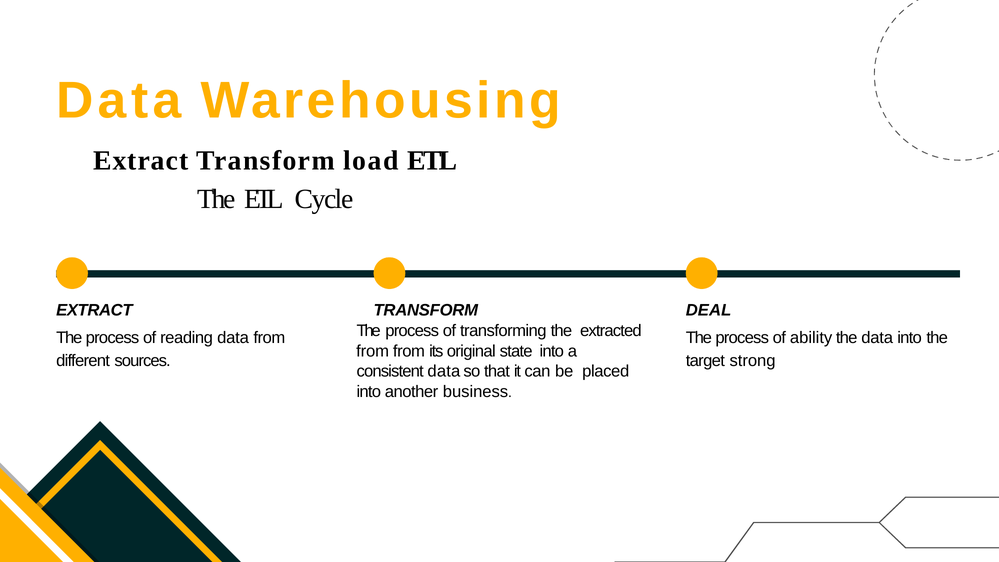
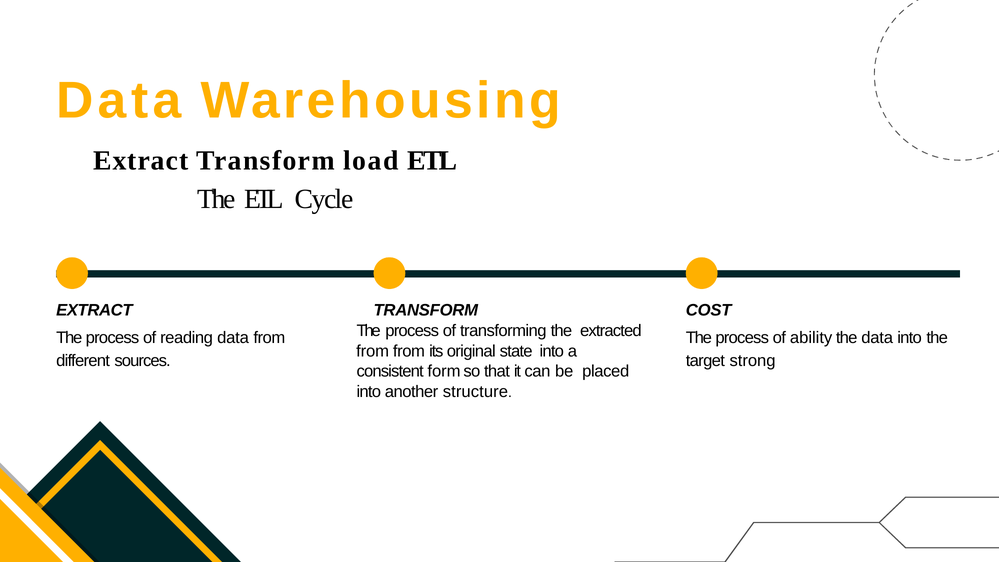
DEAL: DEAL -> COST (709, 310)
consistent data: data -> form (444, 371)
business: business -> structure (475, 392)
